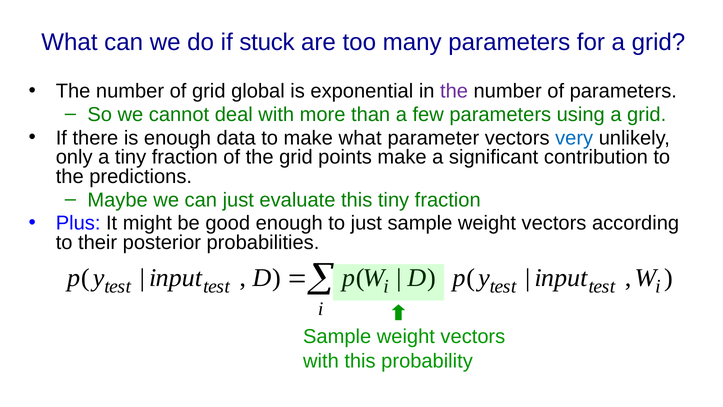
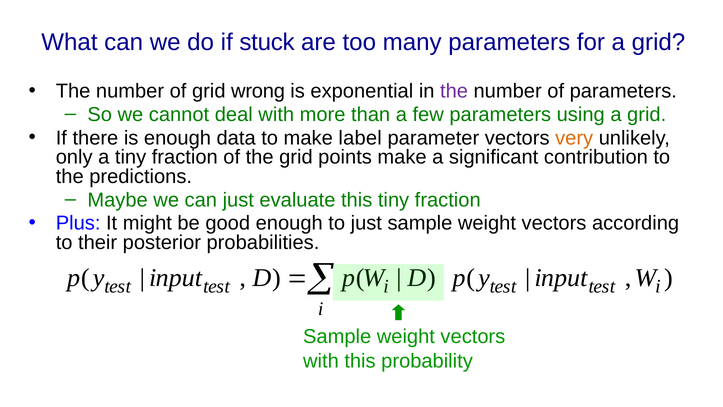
global: global -> wrong (258, 91)
make what: what -> label (360, 138)
very colour: blue -> orange (574, 138)
